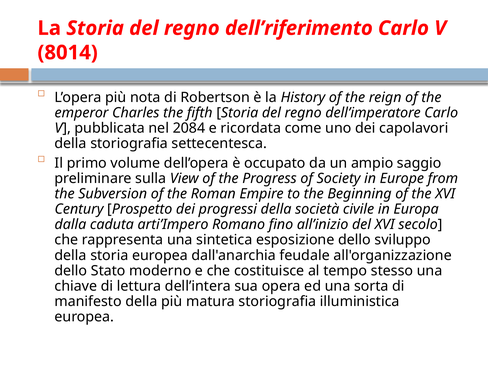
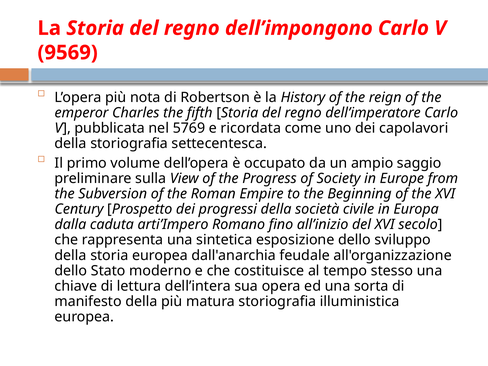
dell’riferimento: dell’riferimento -> dell’impongono (299, 28)
8014: 8014 -> 9569 (68, 53)
2084: 2084 -> 5769 (189, 128)
